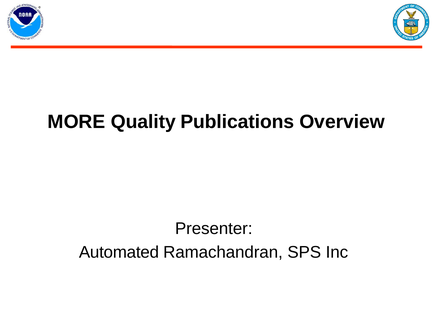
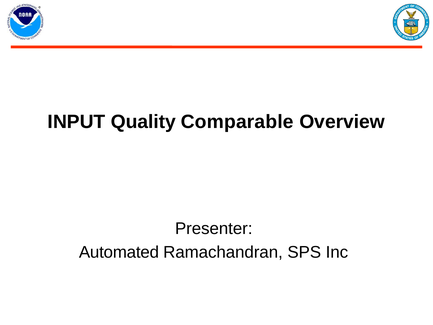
MORE: MORE -> INPUT (77, 122)
Publications: Publications -> Comparable (237, 122)
